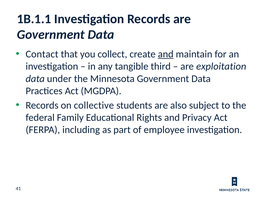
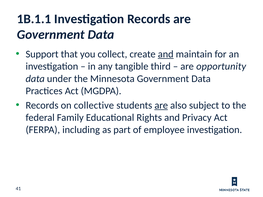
Contact: Contact -> Support (42, 54)
exploitation: exploitation -> opportunity (221, 66)
are underline: none -> present (161, 105)
